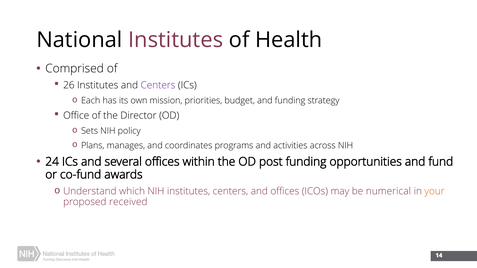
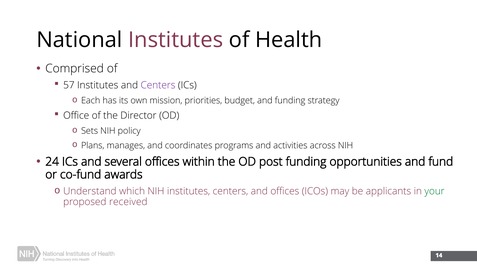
26: 26 -> 57 (69, 85)
numerical: numerical -> applicants (388, 191)
your colour: orange -> green (435, 191)
